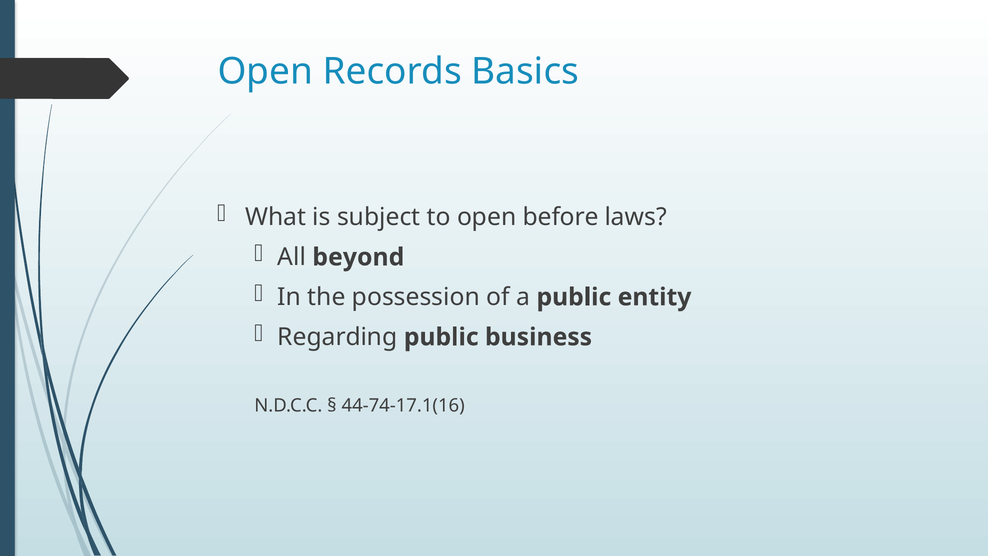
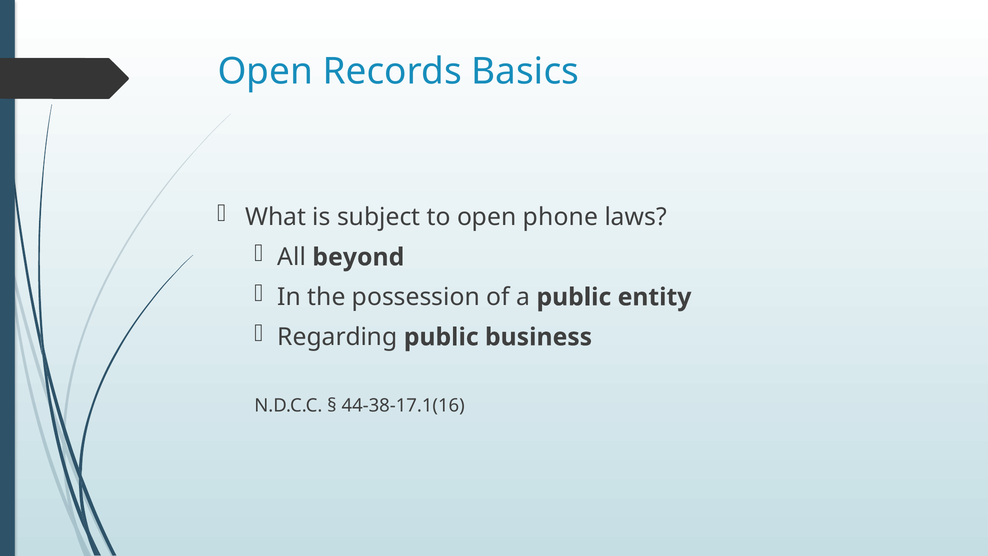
before: before -> phone (560, 217)
44-74-17.1(16: 44-74-17.1(16 -> 44-38-17.1(16 (403, 405)
